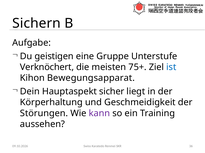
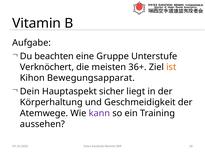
Sichern: Sichern -> Vitamin (37, 23)
geistigen: geistigen -> beachten (54, 57)
75+: 75+ -> 36+ (138, 67)
ist colour: blue -> orange (171, 67)
Störungen: Störungen -> Atemwege (44, 114)
